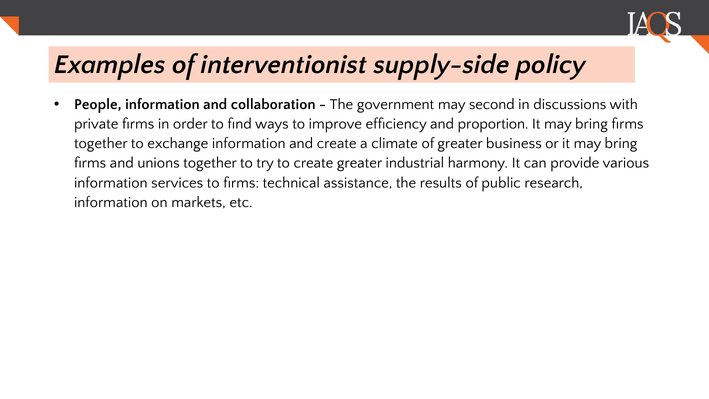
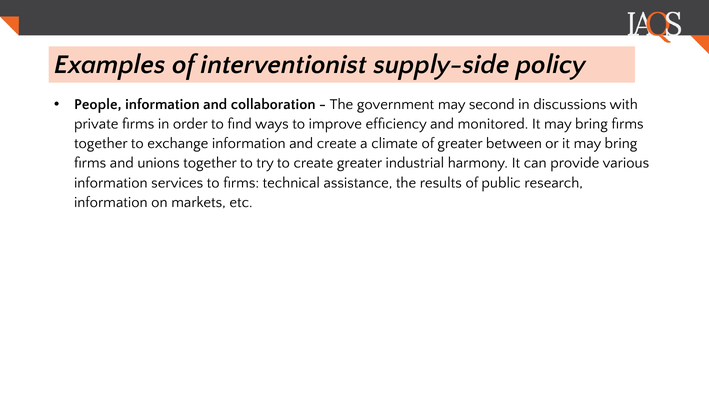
proportion: proportion -> monitored (493, 124)
business: business -> between (514, 144)
